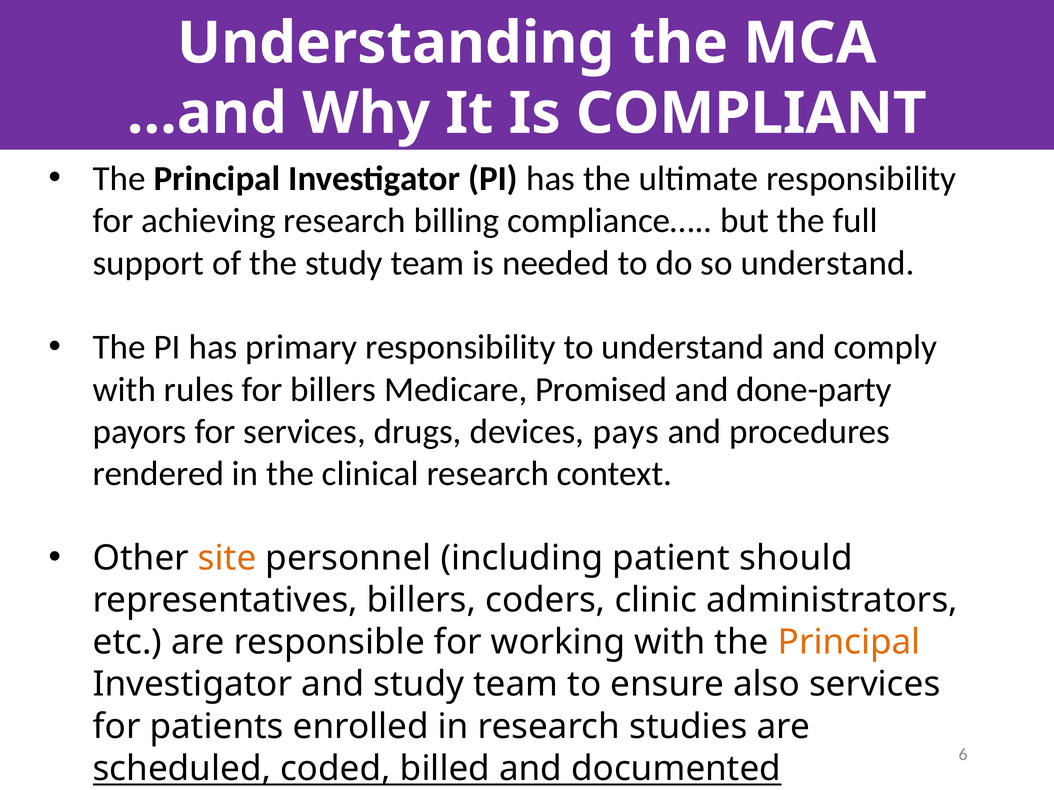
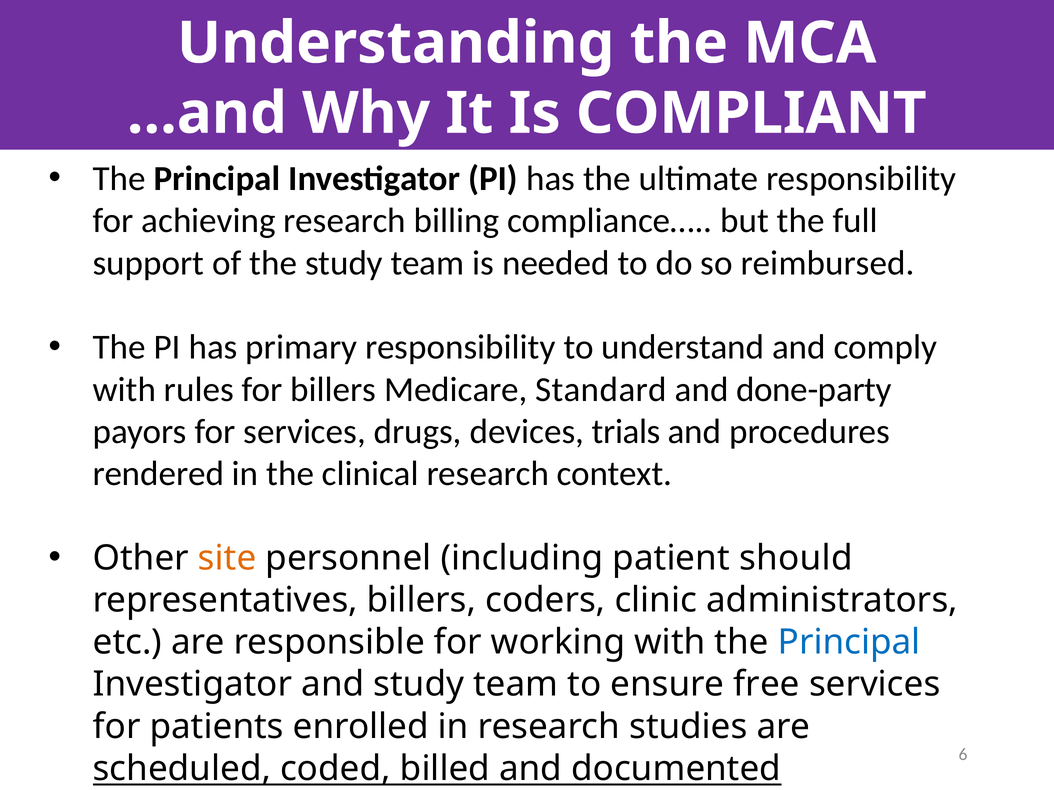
so understand: understand -> reimbursed (828, 263)
Promised: Promised -> Standard (601, 390)
pays: pays -> trials (626, 432)
Principal colour: orange -> blue (849, 643)
also: also -> free (766, 685)
